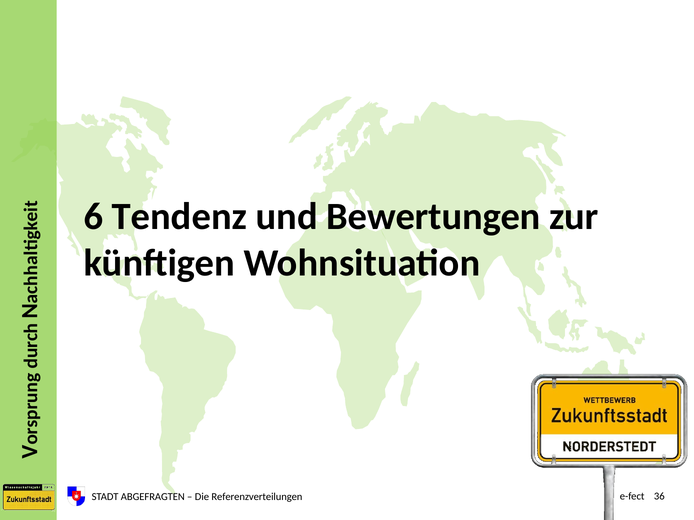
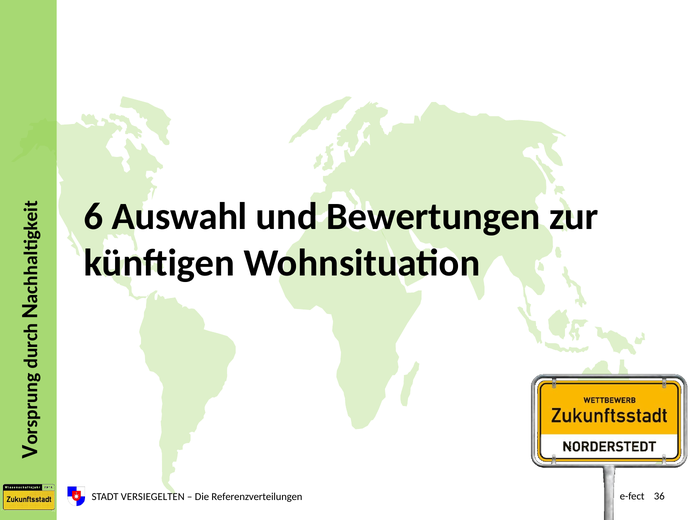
Tendenz: Tendenz -> Auswahl (180, 217)
ABGEFRAGTEN: ABGEFRAGTEN -> VERSIEGELTEN (153, 497)
